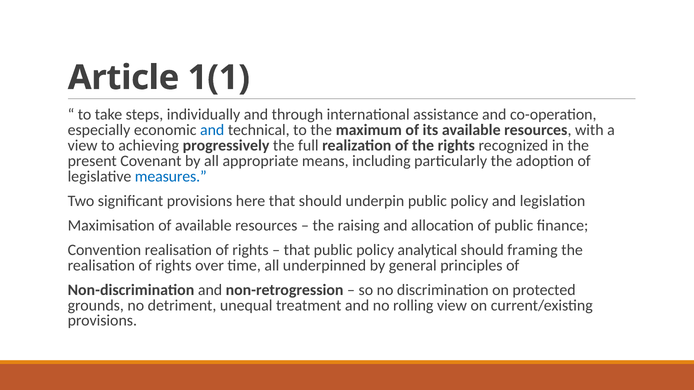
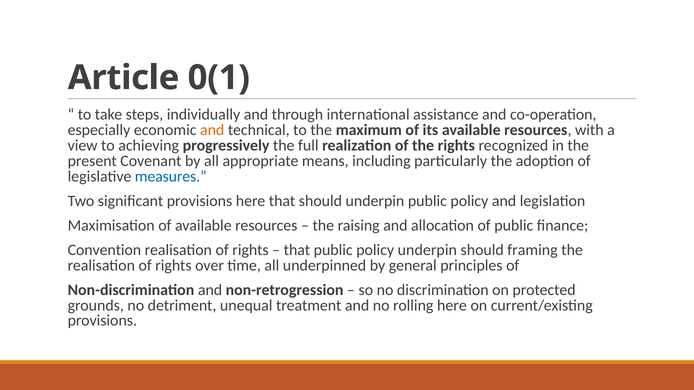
1(1: 1(1 -> 0(1 (219, 78)
and colour: blue -> orange (212, 130)
policy analytical: analytical -> underpin (427, 250)
rolling view: view -> here (452, 306)
